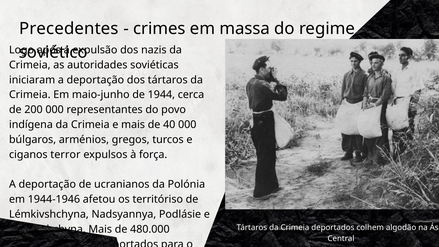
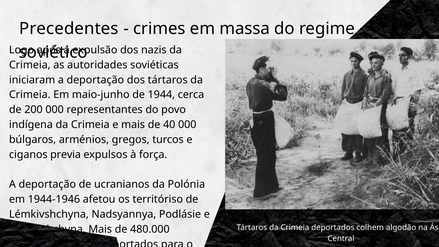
terror: terror -> previa (66, 155)
